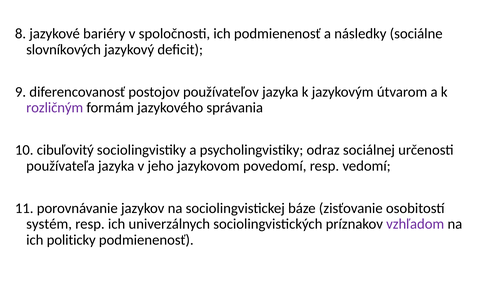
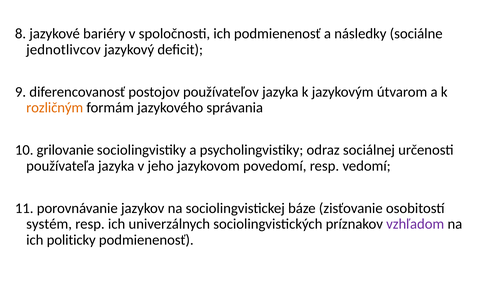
slovníkových: slovníkových -> jednotlivcov (63, 50)
rozličným colour: purple -> orange (55, 108)
cibuľovitý: cibuľovitý -> grilovanie (65, 150)
